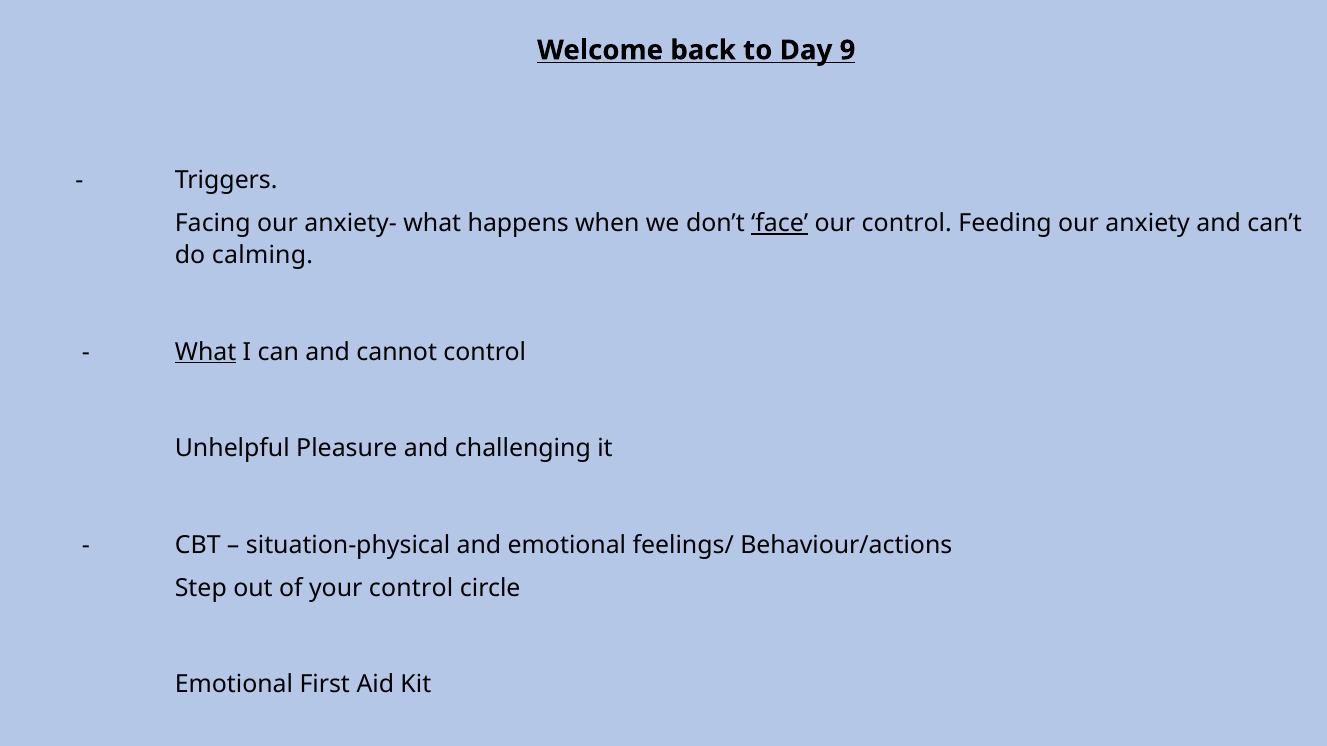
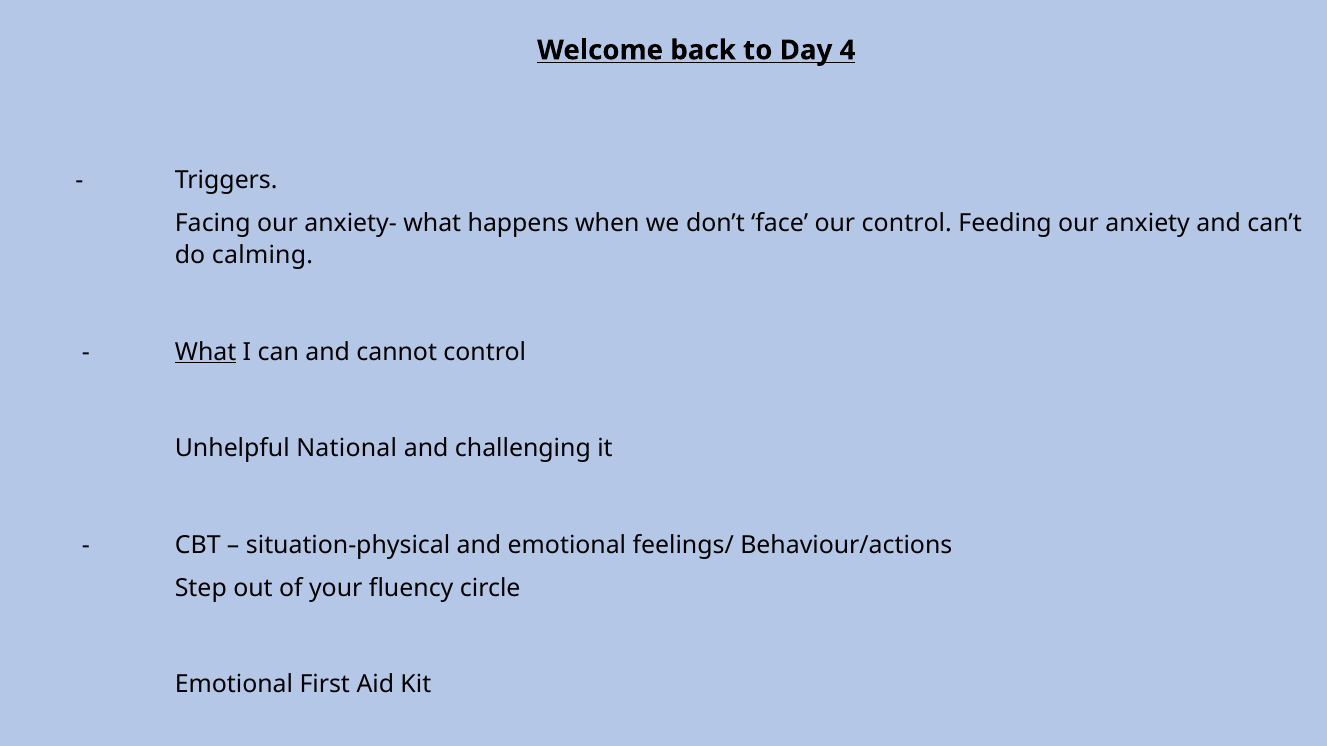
9: 9 -> 4 (848, 50)
face underline: present -> none (780, 224)
Pleasure: Pleasure -> National (347, 449)
your control: control -> fluency (411, 588)
